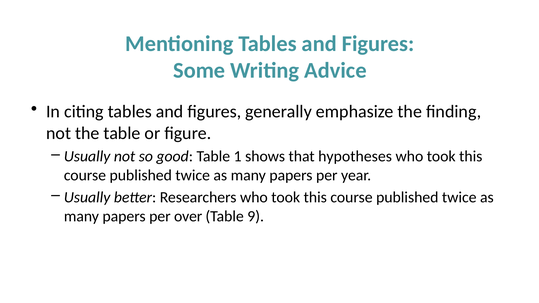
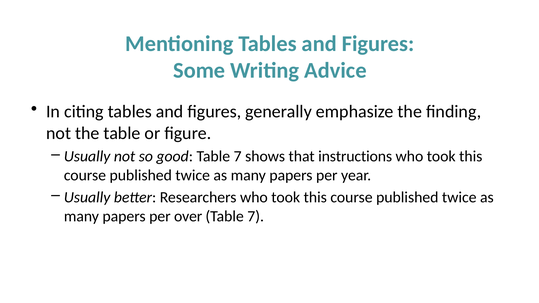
good Table 1: 1 -> 7 (238, 157)
hypotheses: hypotheses -> instructions (355, 157)
9: 9 -> 7 (256, 216)
